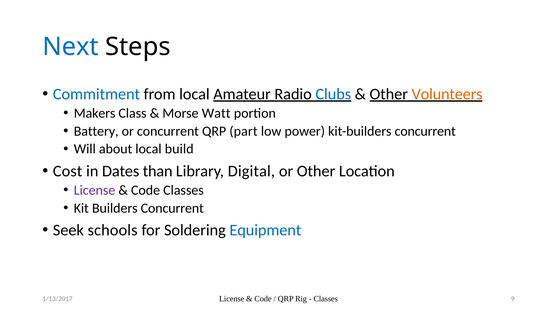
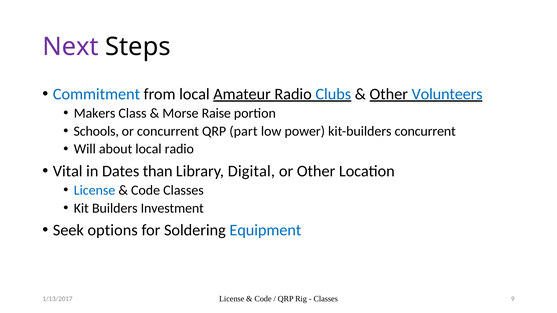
Next colour: blue -> purple (71, 47)
Volunteers colour: orange -> blue (447, 94)
Watt: Watt -> Raise (216, 113)
Battery: Battery -> Schools (96, 131)
local build: build -> radio (179, 149)
Cost: Cost -> Vital (68, 171)
License colour: purple -> blue (95, 190)
Builders Concurrent: Concurrent -> Investment (172, 208)
schools: schools -> options (113, 230)
